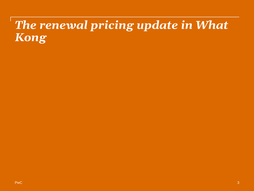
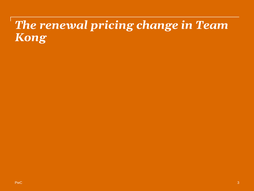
update: update -> change (157, 25)
What: What -> Team (212, 25)
